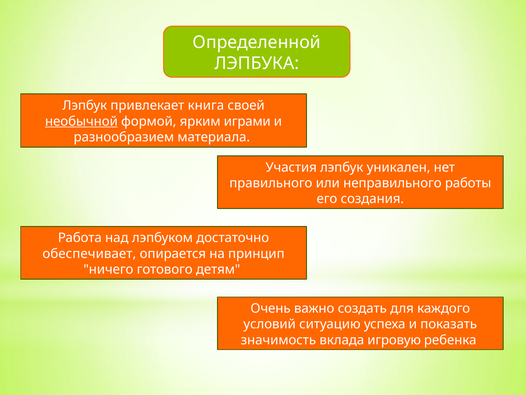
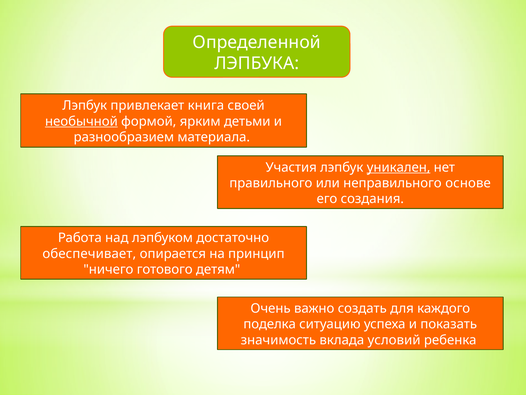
играми: играми -> детьми (247, 121)
уникален underline: none -> present (399, 167)
работы: работы -> основе (468, 183)
условий: условий -> поделка (270, 324)
игровую: игровую -> условий (394, 340)
